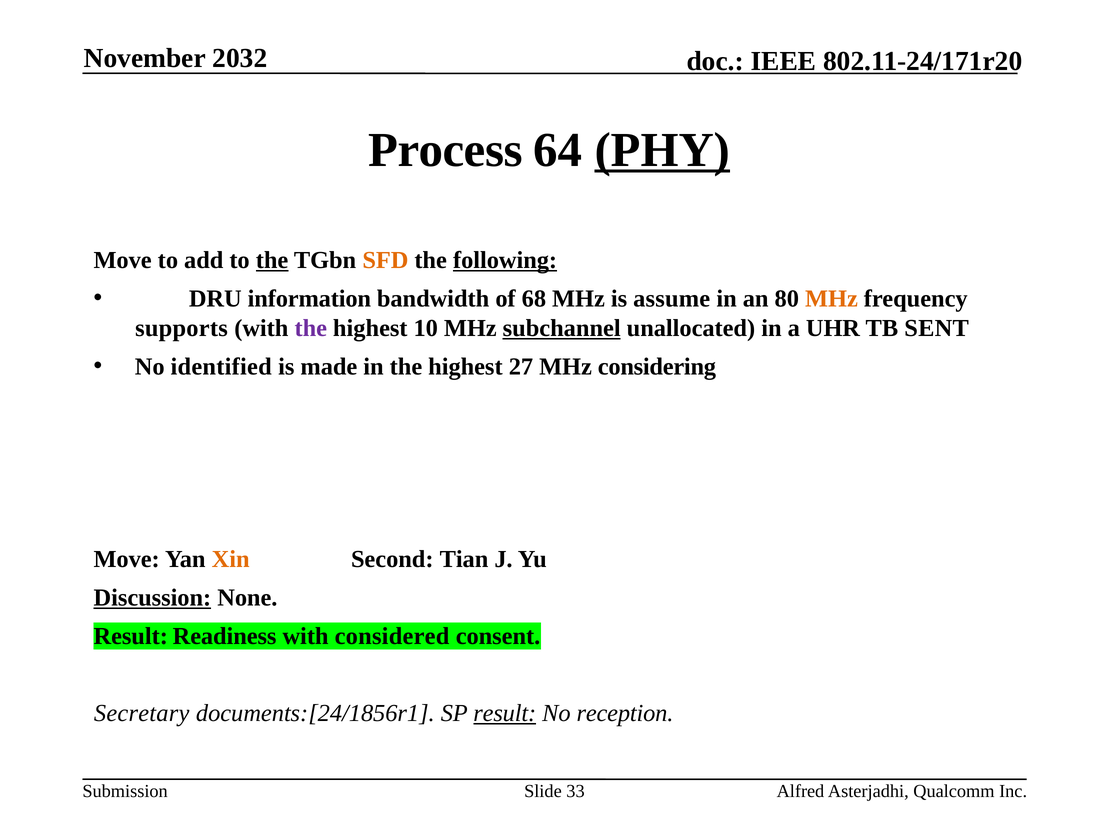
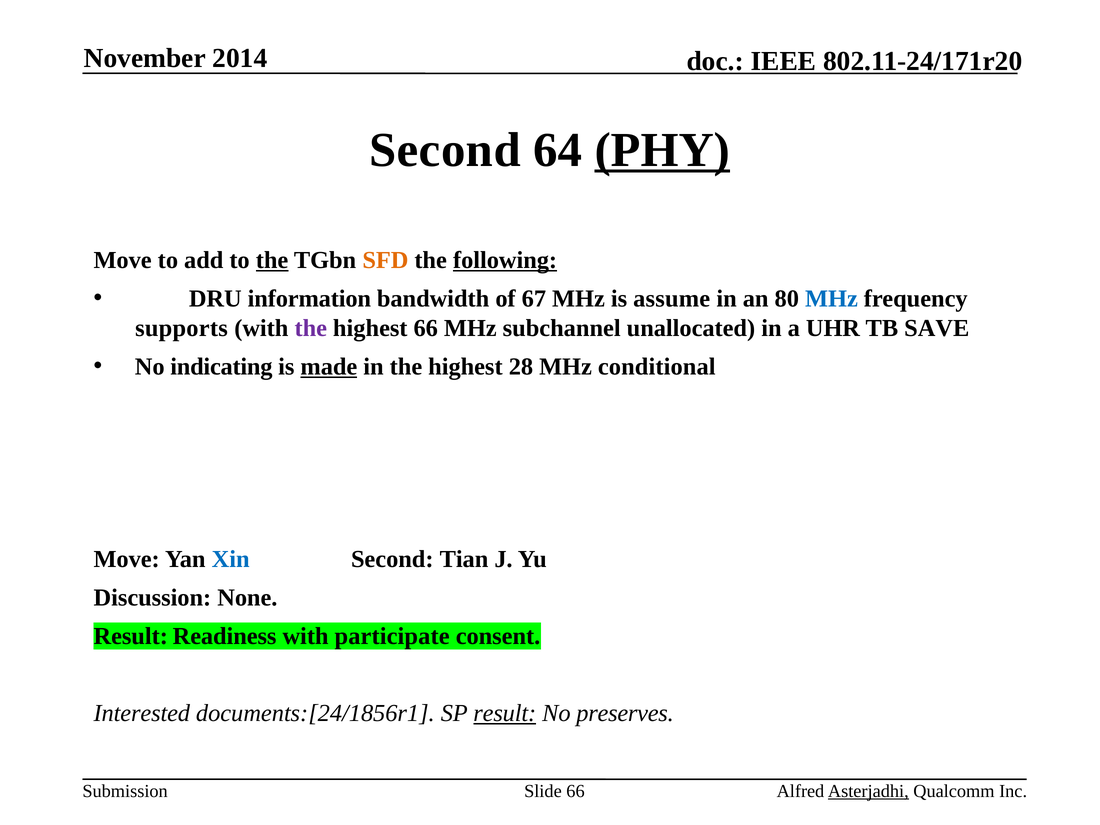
2032: 2032 -> 2014 (240, 58)
Process: Process -> Second (445, 150)
68: 68 -> 67 (534, 299)
MHz colour: orange -> blue (831, 299)
highest 10: 10 -> 66 (426, 328)
subchannel underline: present -> none (562, 328)
SENT: SENT -> SAVE (937, 328)
identified: identified -> indicating (221, 367)
made underline: none -> present (329, 367)
27: 27 -> 28 (521, 367)
considering: considering -> conditional (657, 367)
Xin colour: orange -> blue (231, 559)
Discussion underline: present -> none (152, 598)
considered: considered -> participate (392, 636)
Secretary: Secretary -> Interested (142, 713)
reception: reception -> preserves (625, 713)
Slide 33: 33 -> 66 (576, 791)
Asterjadhi underline: none -> present (868, 791)
